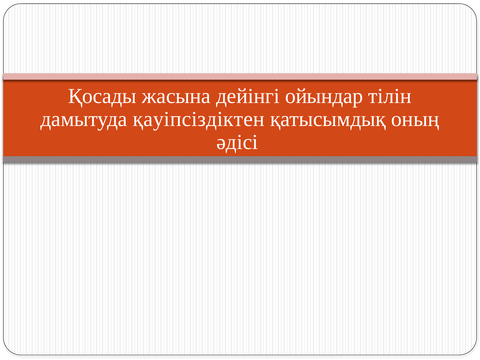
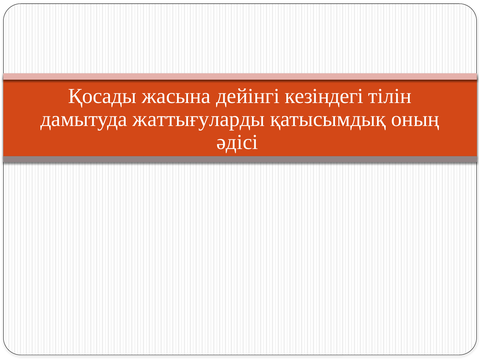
ойындар: ойындар -> кезіндегі (324, 96)
қауіпсіздіктен: қауіпсіздіктен -> жаттығуларды (199, 119)
